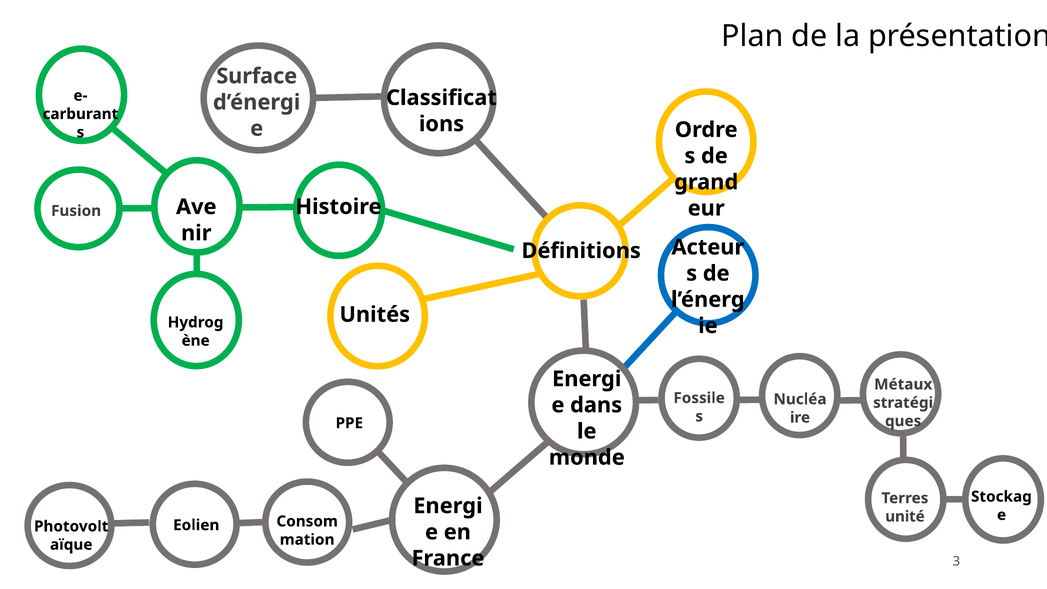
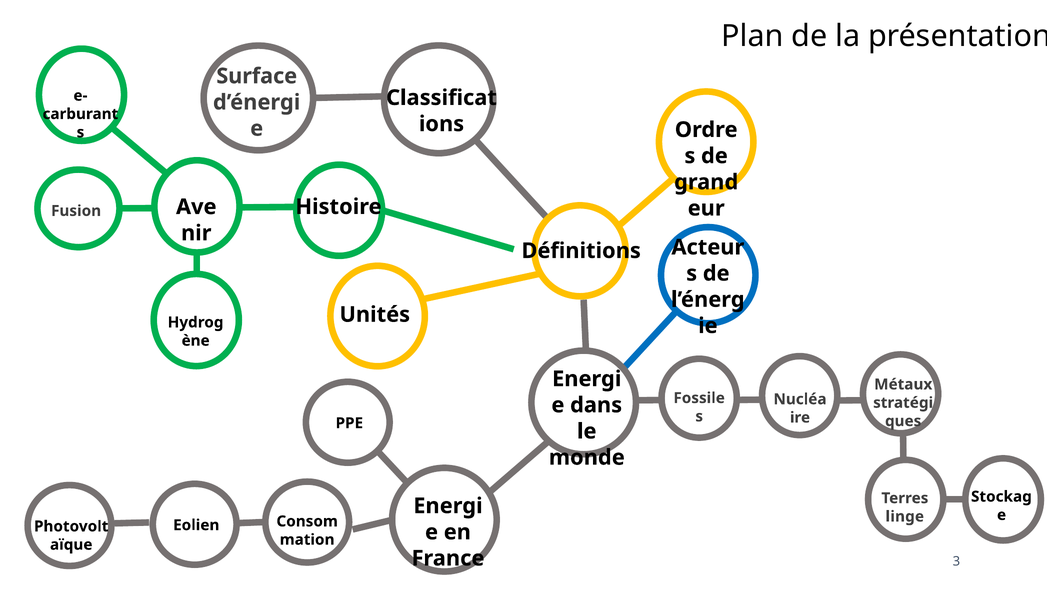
unité: unité -> linge (905, 516)
